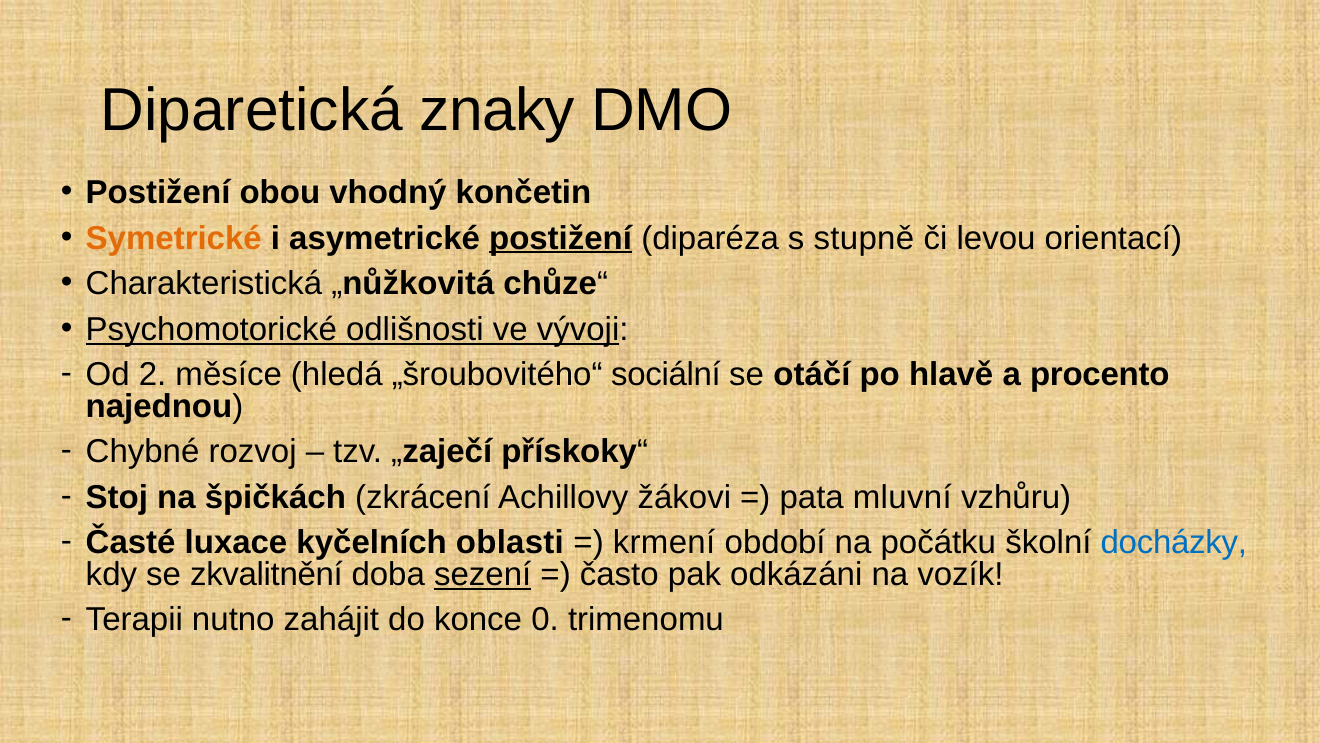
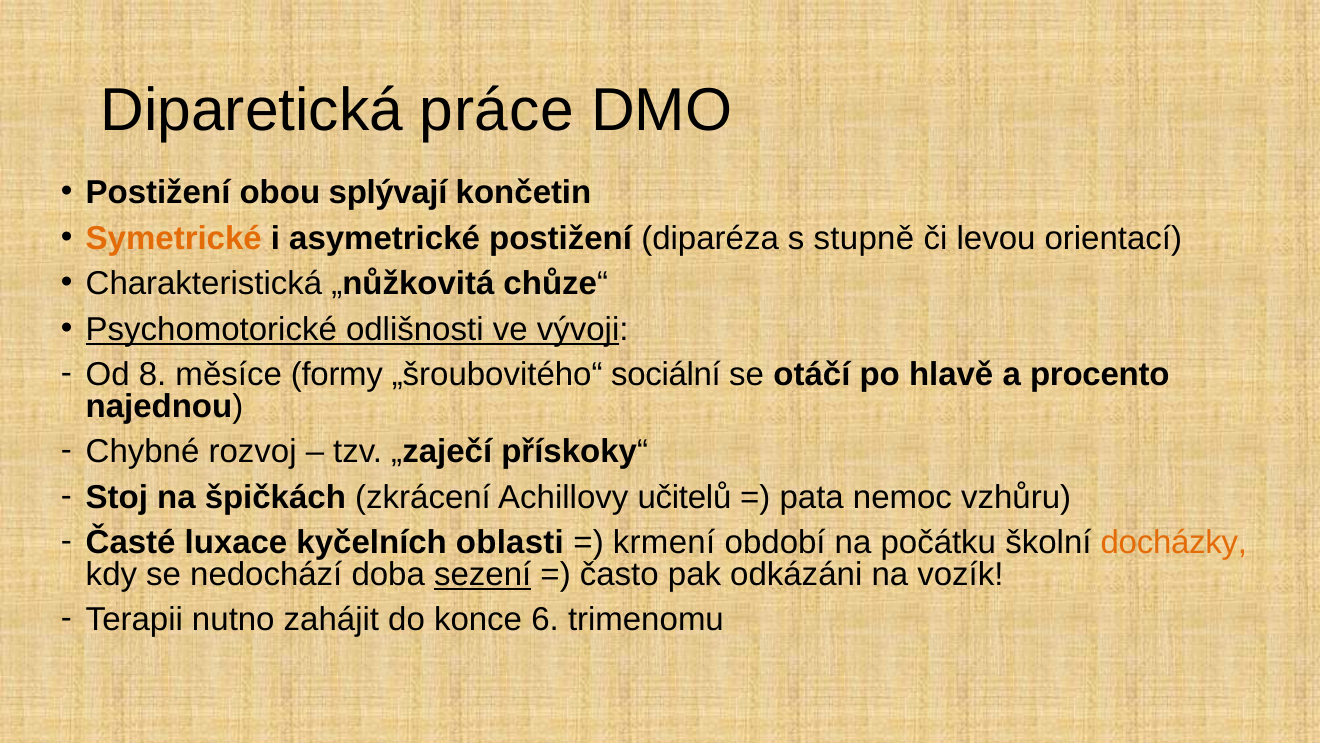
znaky: znaky -> práce (497, 111)
vhodný: vhodný -> splývají (388, 193)
postižení underline: present -> none (561, 238)
2: 2 -> 8 (153, 374)
hledá: hledá -> formy (337, 374)
žákovi: žákovi -> učitelů (684, 497)
mluvní: mluvní -> nemoc (902, 497)
docházky colour: blue -> orange (1174, 542)
zkvalitnění: zkvalitnění -> nedochází (266, 574)
0: 0 -> 6 (545, 620)
